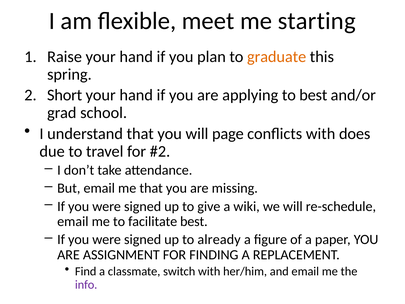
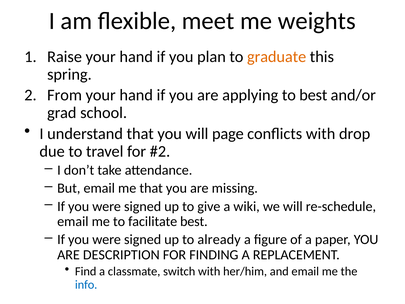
starting: starting -> weights (317, 21)
Short: Short -> From (65, 95)
does: does -> drop (355, 134)
ASSIGNMENT: ASSIGNMENT -> DESCRIPTION (121, 255)
info colour: purple -> blue (86, 284)
